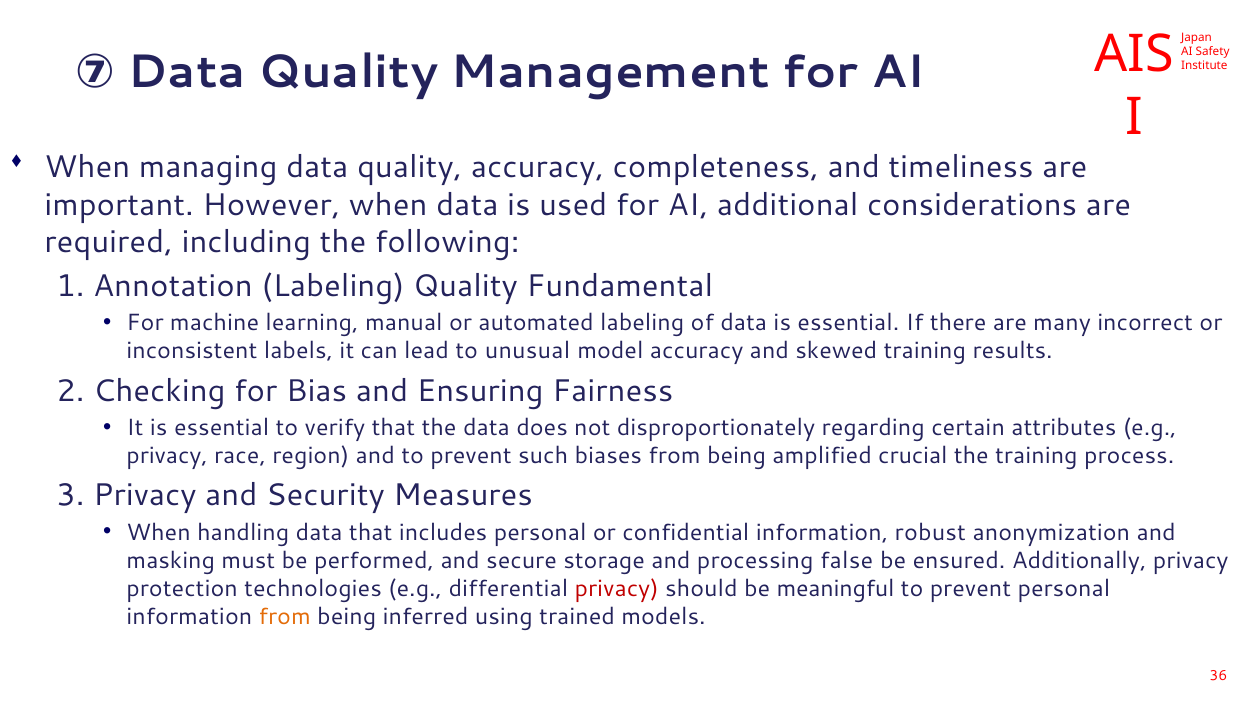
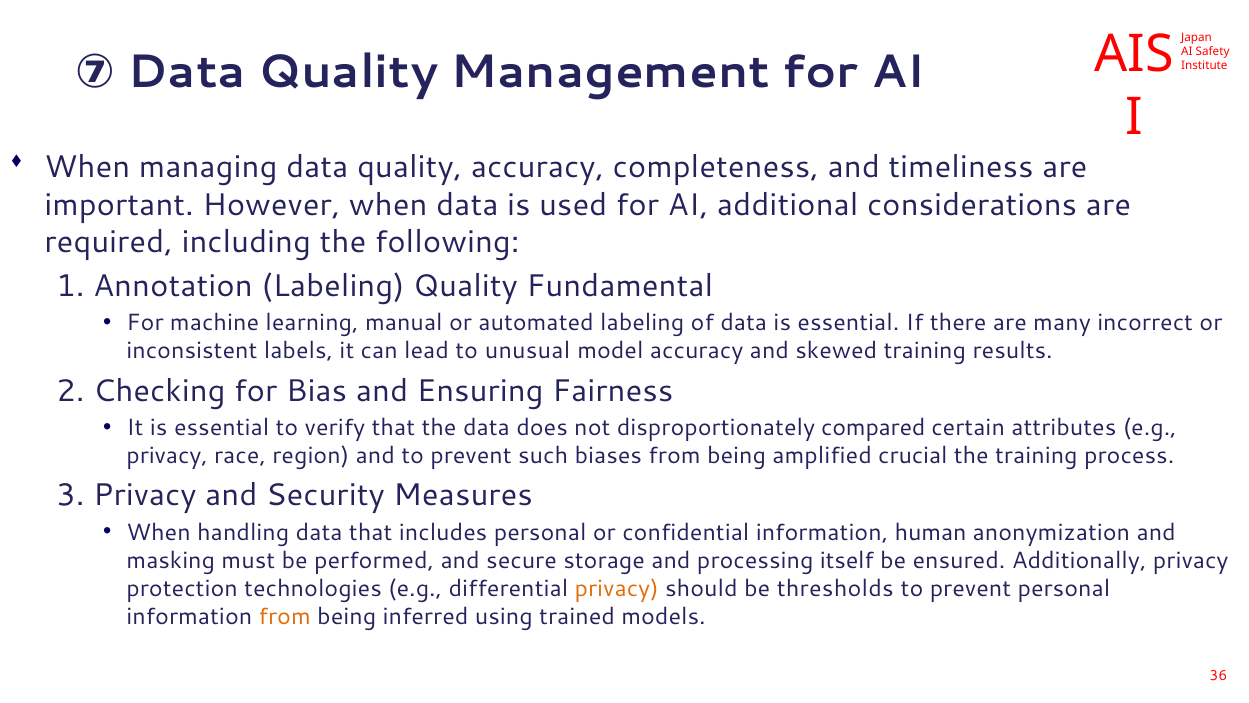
regarding: regarding -> compared (873, 427)
robust: robust -> human (931, 532)
false: false -> itself (847, 560)
privacy colour: red -> orange (617, 588)
meaningful: meaningful -> thresholds (835, 588)
